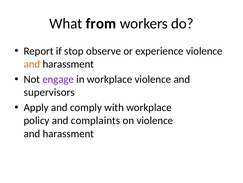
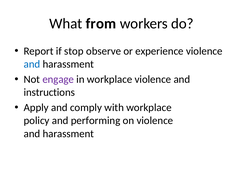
and colour: orange -> blue (32, 64)
supervisors: supervisors -> instructions (49, 92)
complaints: complaints -> performing (96, 120)
